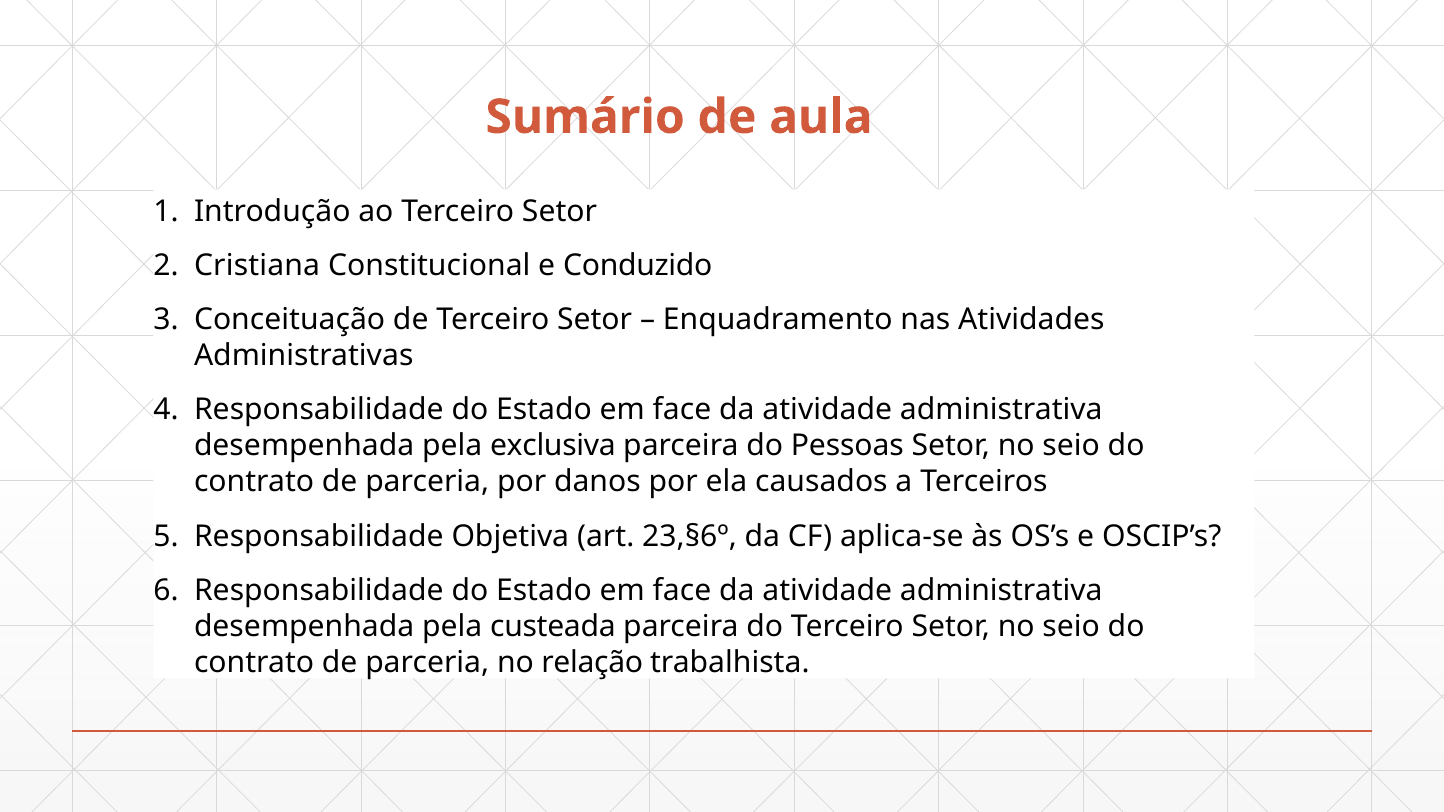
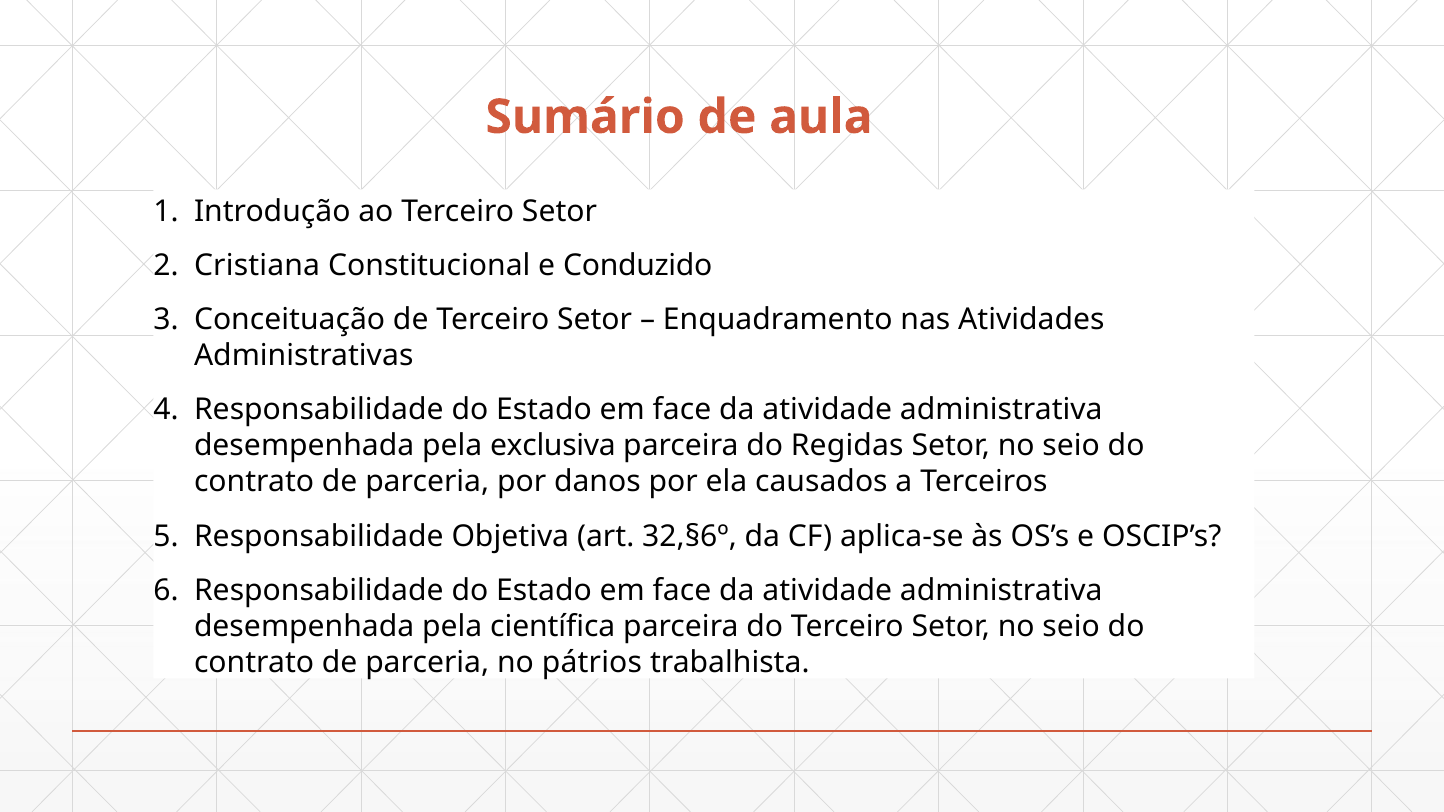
Pessoas: Pessoas -> Regidas (847, 446)
23,§6º: 23,§6º -> 32,§6º (690, 536)
custeada: custeada -> científica (553, 627)
relação: relação -> pátrios (592, 663)
